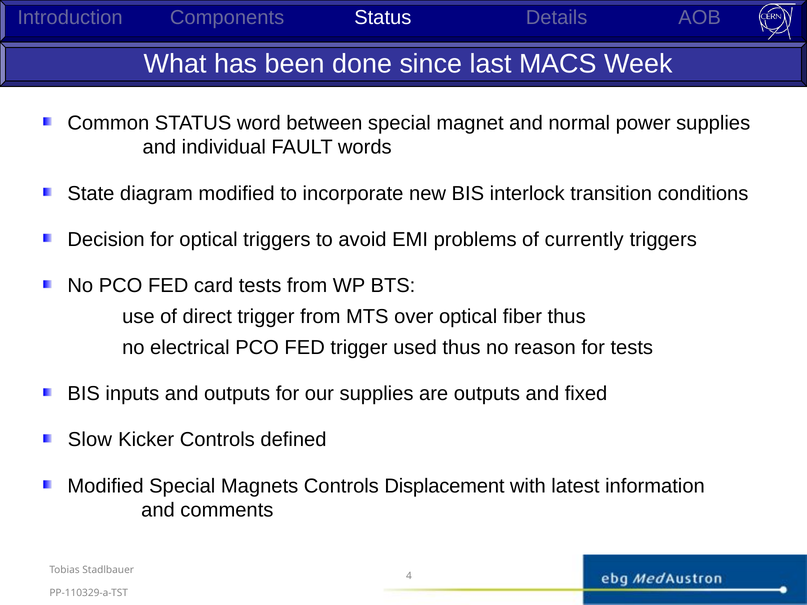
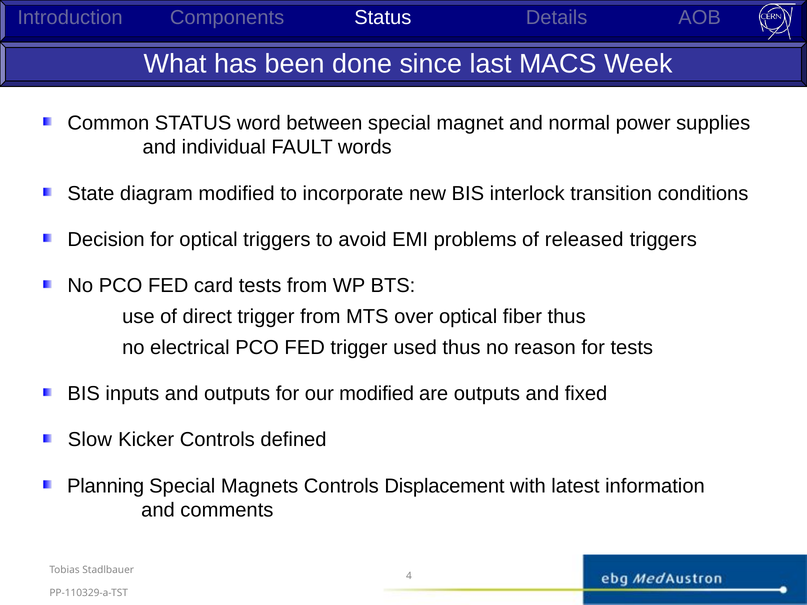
currently: currently -> released (584, 240)
our supplies: supplies -> modified (377, 394)
Modified: Modified -> Planning (106, 486)
